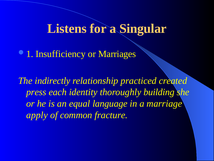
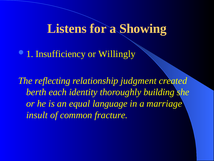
Singular: Singular -> Showing (143, 29)
Marriages: Marriages -> Willingly (117, 54)
indirectly: indirectly -> reflecting (53, 80)
practiced: practiced -> judgment (139, 80)
press: press -> berth (36, 92)
apply: apply -> insult (37, 115)
